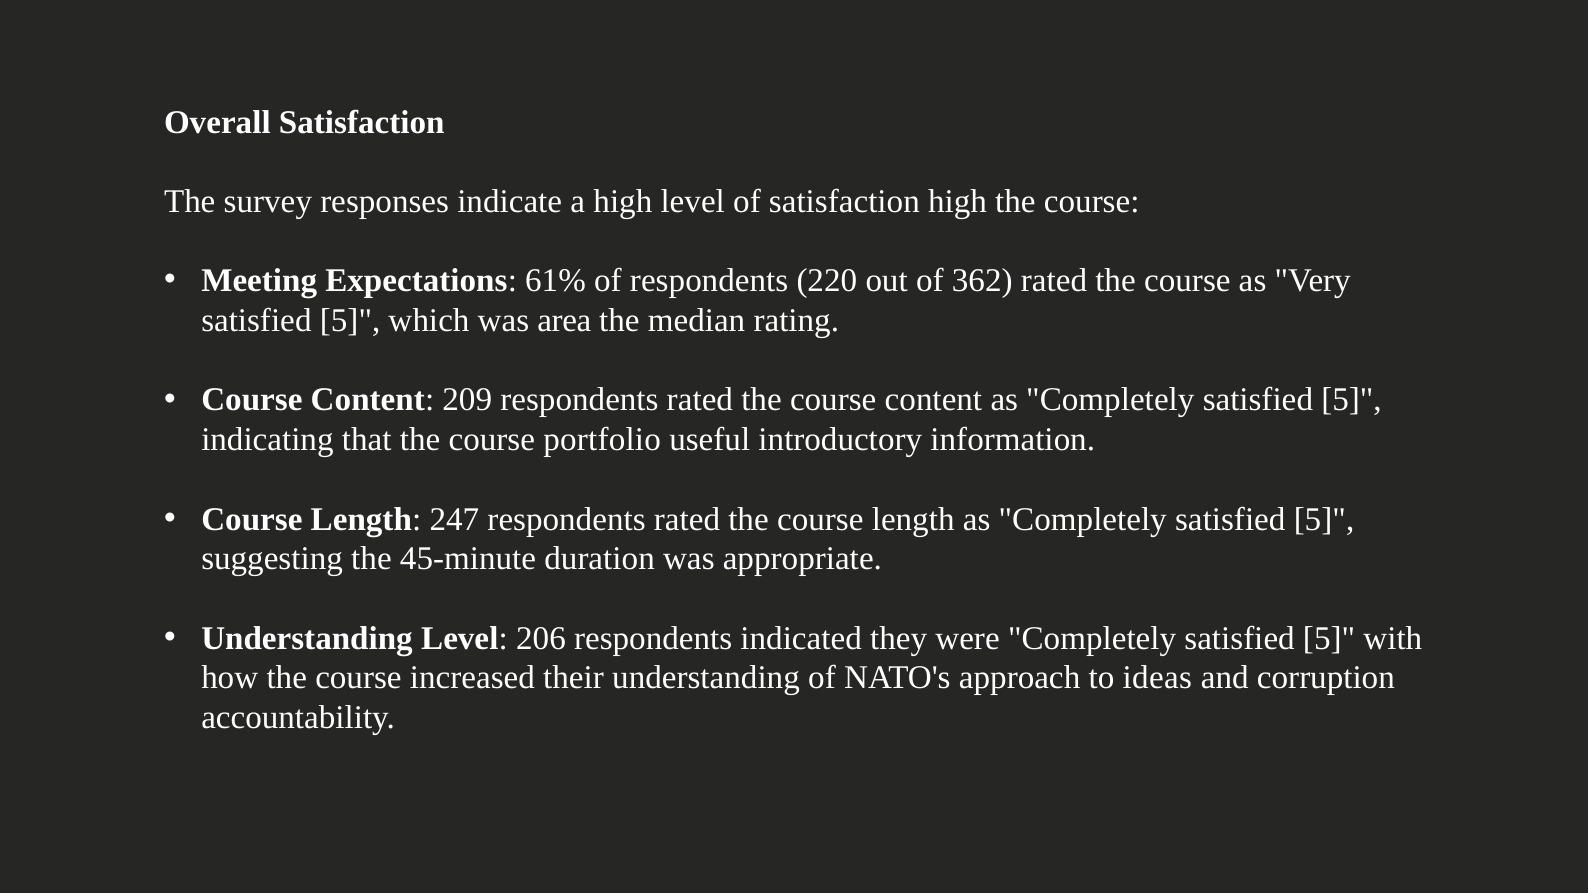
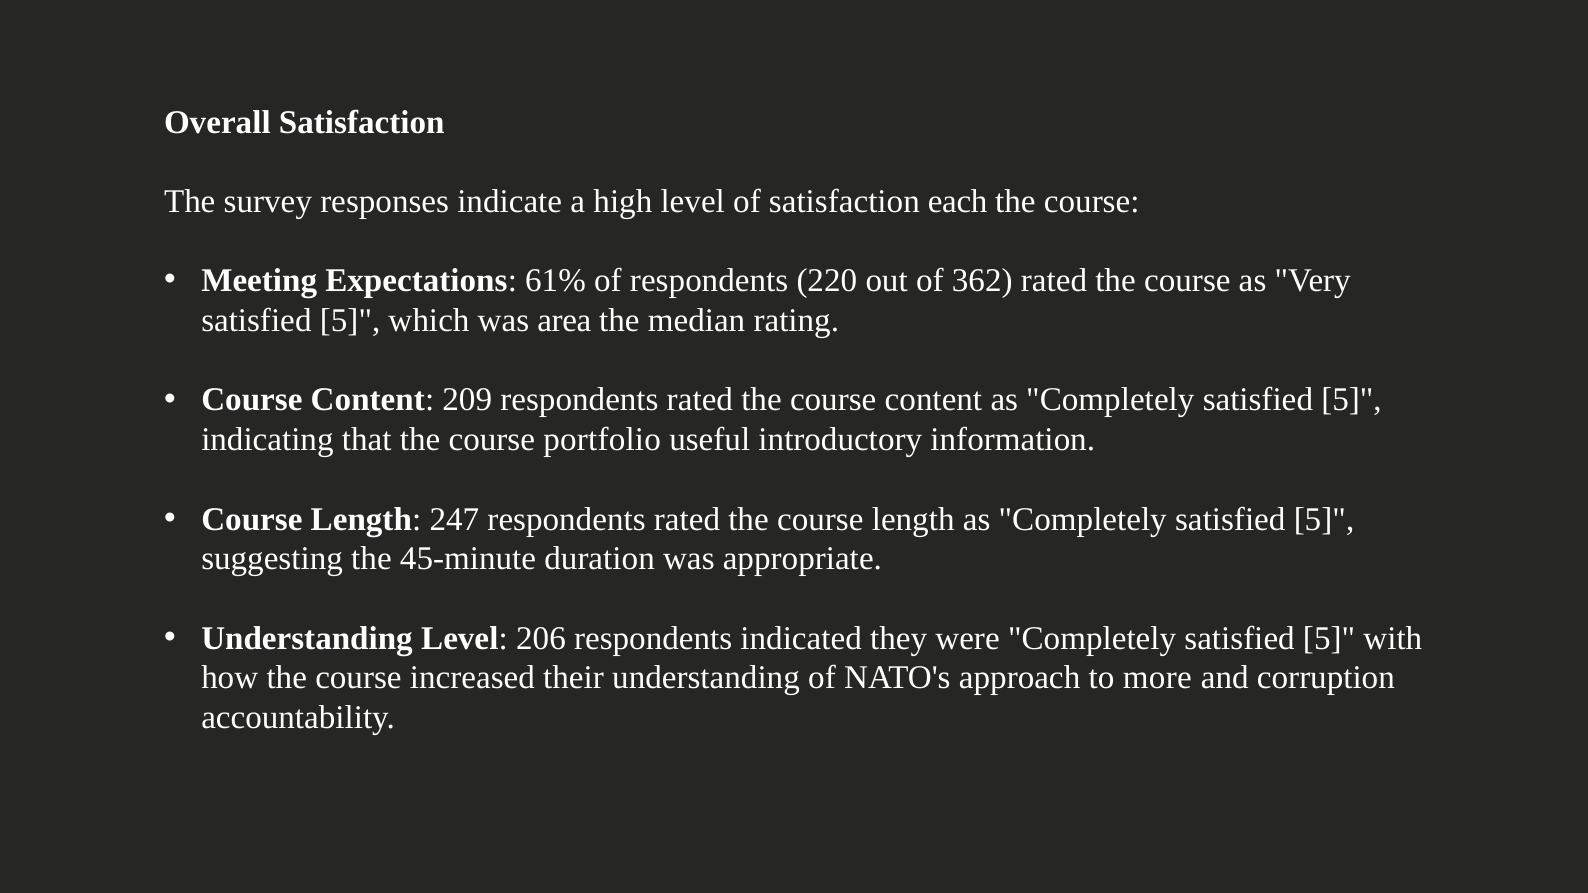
satisfaction high: high -> each (958, 202)
ideas: ideas -> more (1157, 678)
